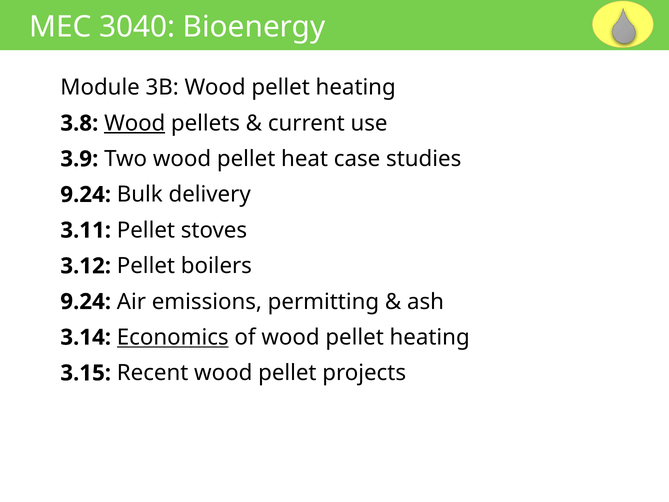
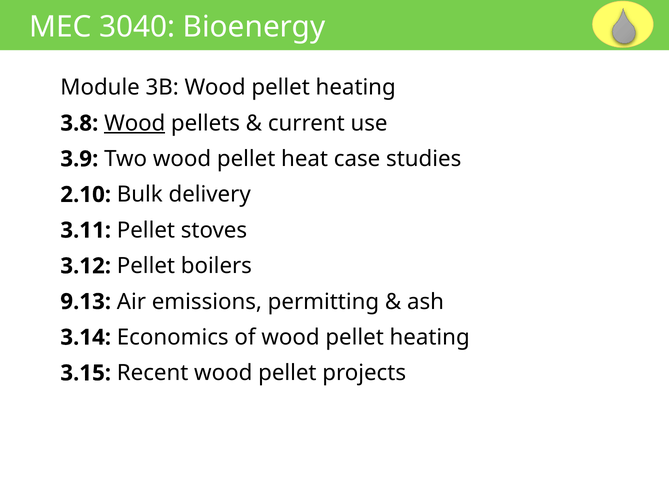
9.24: 9.24 -> 2.10 (86, 195)
9.24: 9.24 -> 9.13 (86, 302)
Economics underline: present -> none (173, 337)
